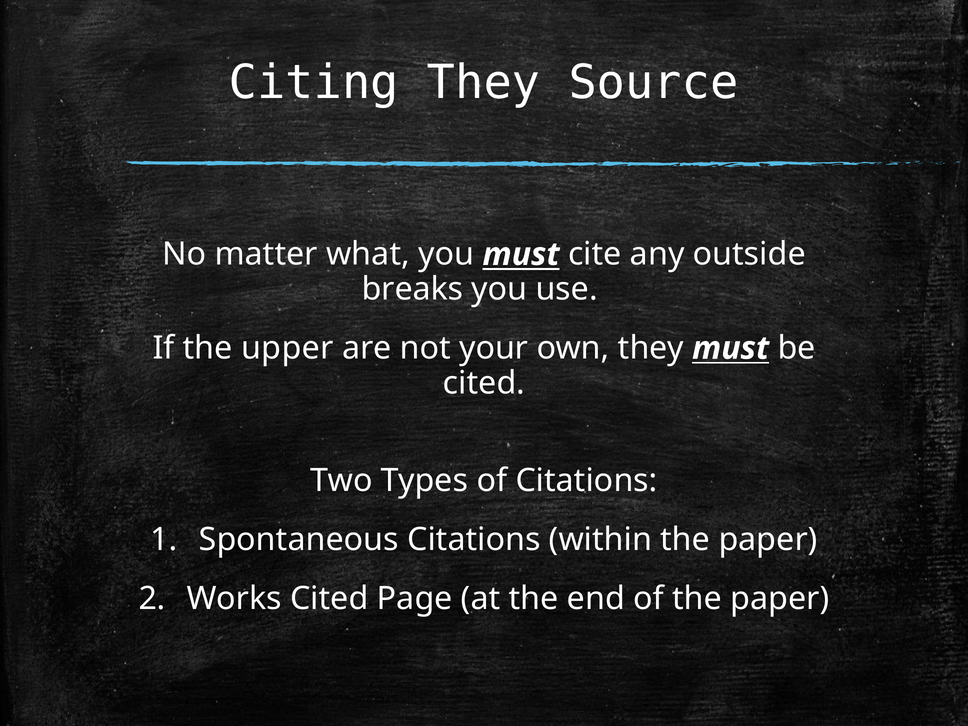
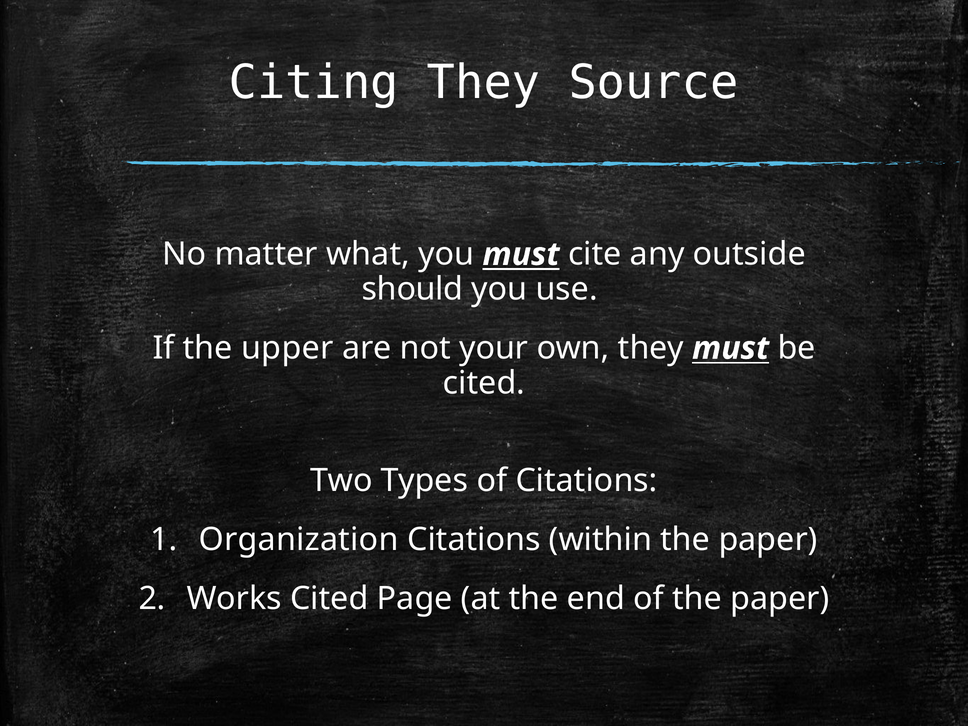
breaks: breaks -> should (413, 289)
Spontaneous: Spontaneous -> Organization (299, 540)
